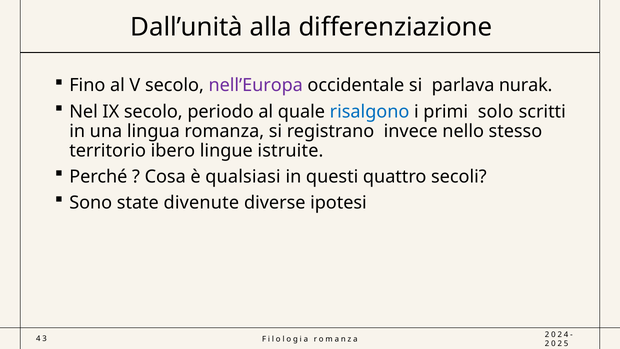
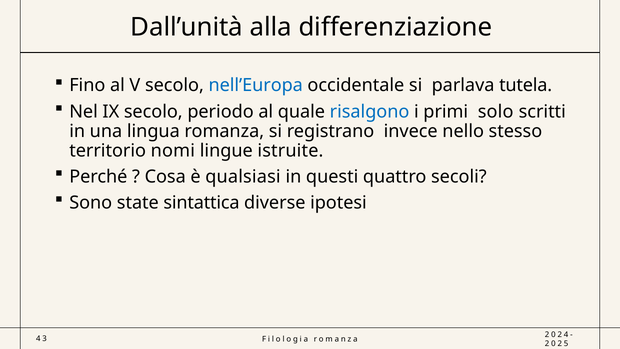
nell’Europa colour: purple -> blue (256, 85)
nurak: nurak -> tutela (526, 85)
ibero: ibero -> nomi (173, 151)
divenute: divenute -> sintattica (202, 203)
